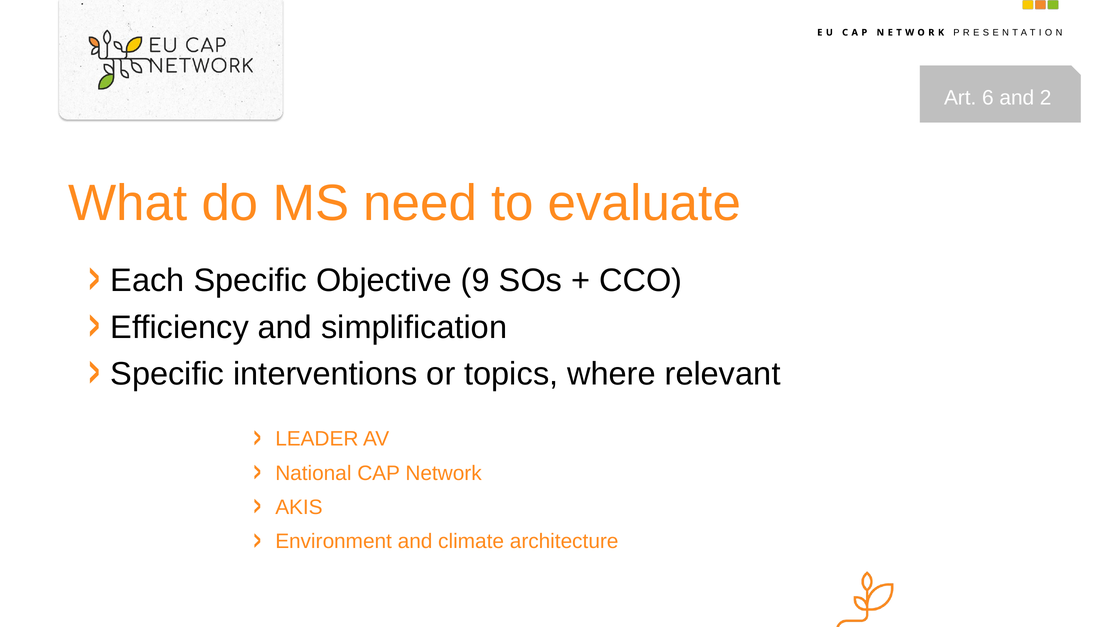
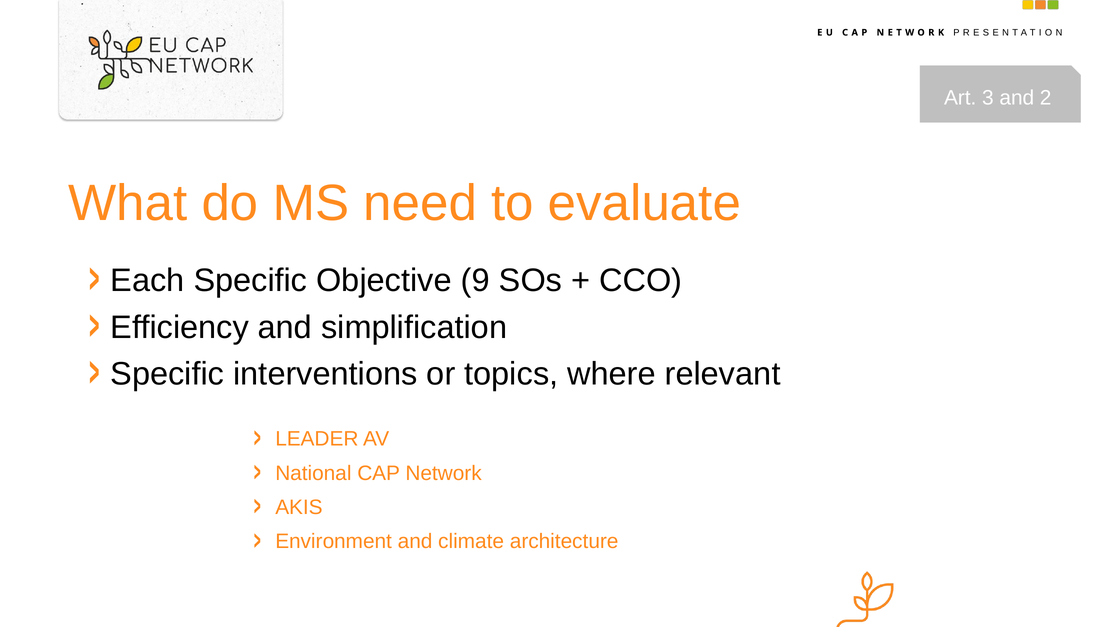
6: 6 -> 3 (988, 98)
